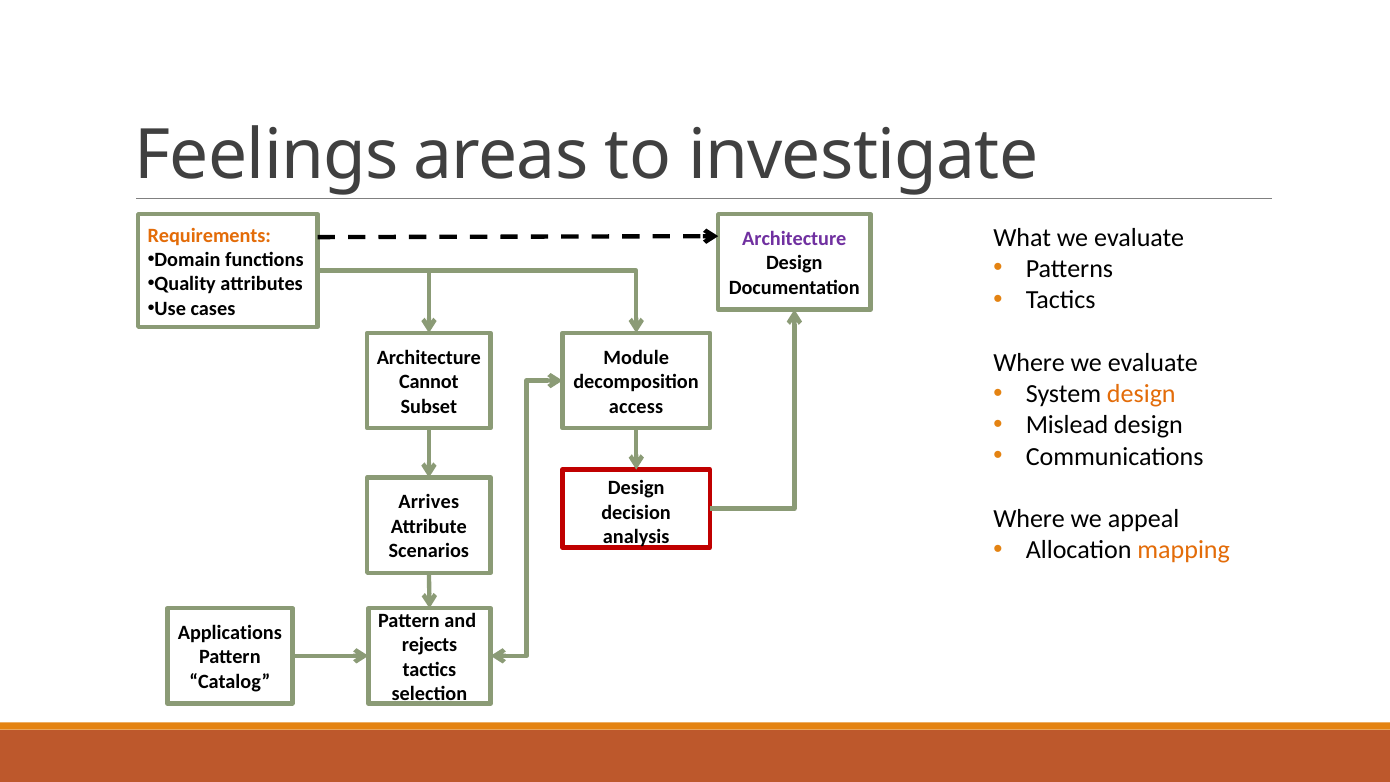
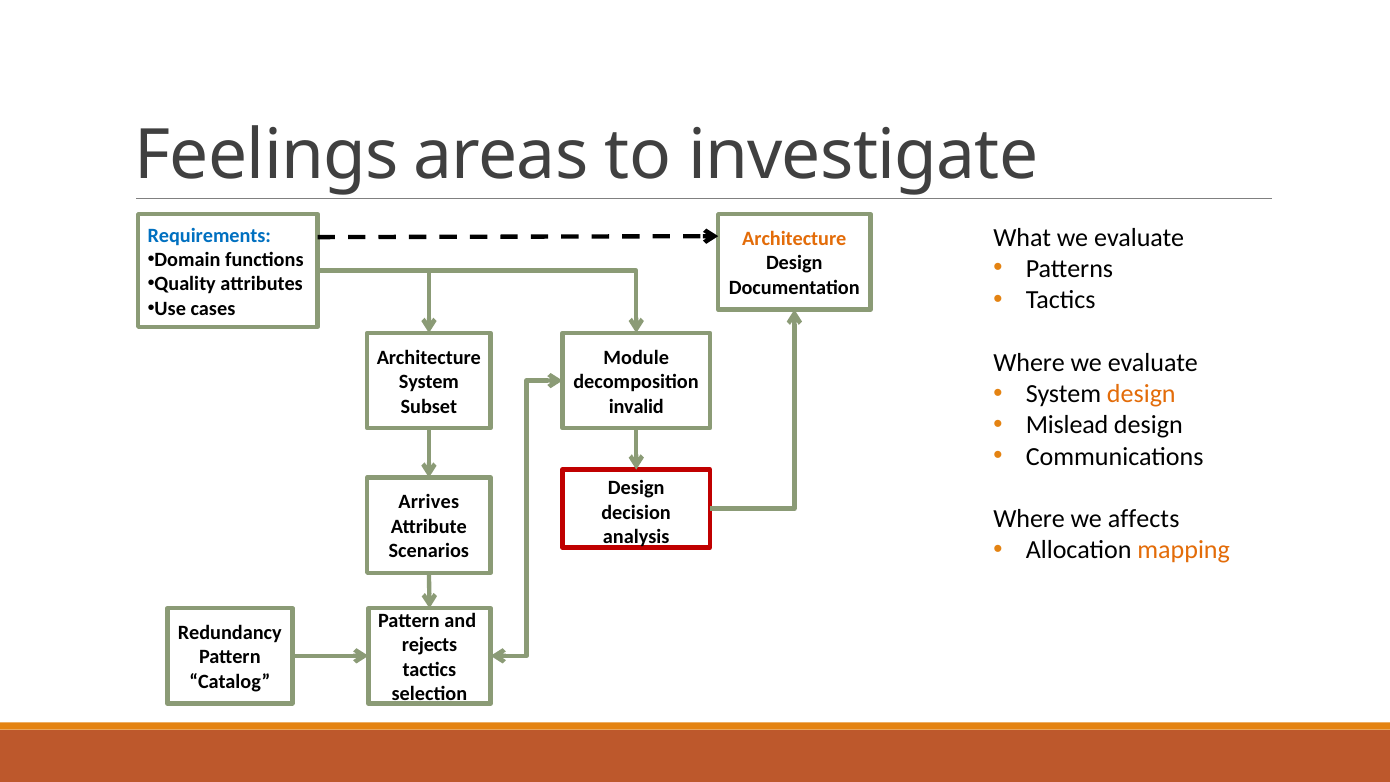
Requirements colour: orange -> blue (209, 235)
Architecture colour: purple -> orange (794, 239)
Cannot: Cannot -> System (429, 382)
access: access -> invalid (636, 406)
appeal: appeal -> affects (1144, 519)
Applications: Applications -> Redundancy (230, 633)
